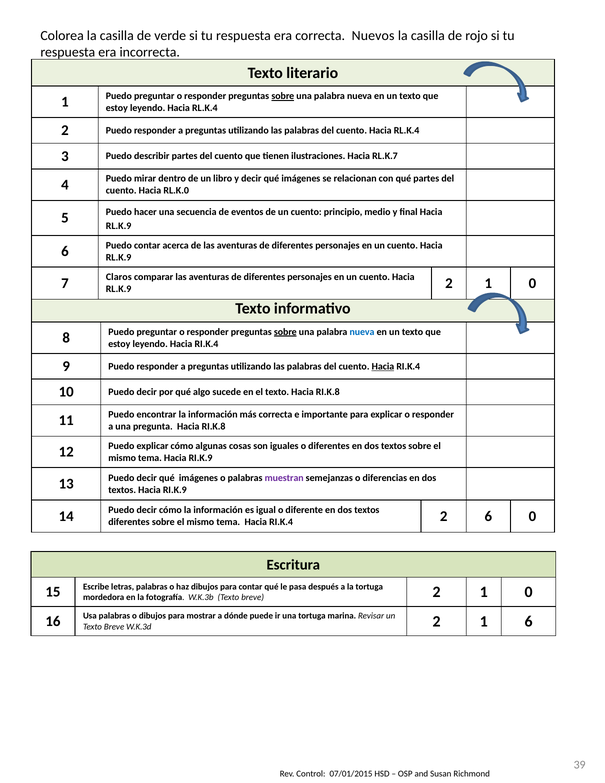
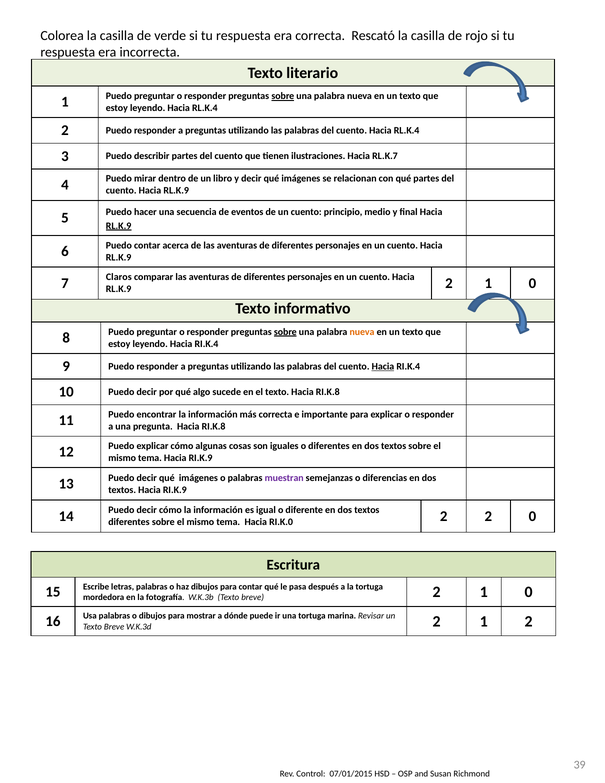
Nuevos: Nuevos -> Rescató (373, 36)
RL.K.0: RL.K.0 -> RL.K.9 (176, 191)
RL.K.9 underline: none -> present (119, 226)
nueva colour: blue -> orange (362, 332)
tema Hacia RI.K.4: RI.K.4 -> RI.K.0 (281, 522)
2 6: 6 -> 2 (488, 516)
1 6: 6 -> 2 (529, 621)
